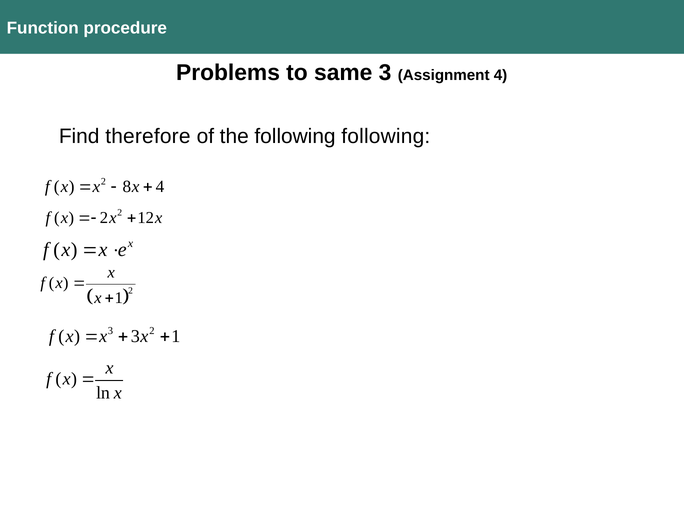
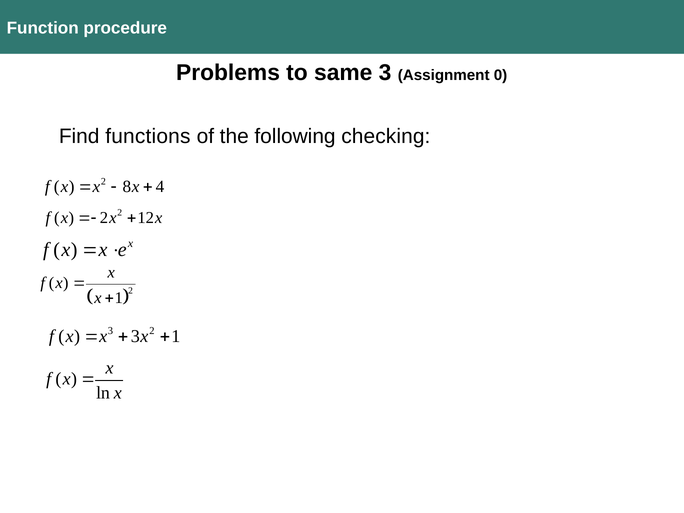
Assignment 4: 4 -> 0 (501, 75)
therefore: therefore -> functions (148, 136)
following following: following -> checking (386, 136)
